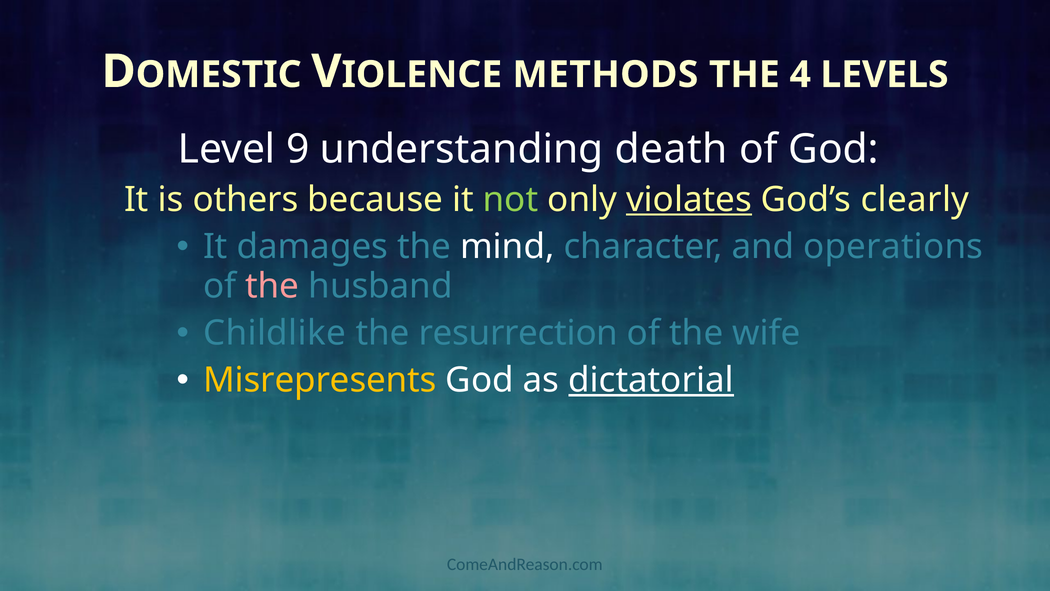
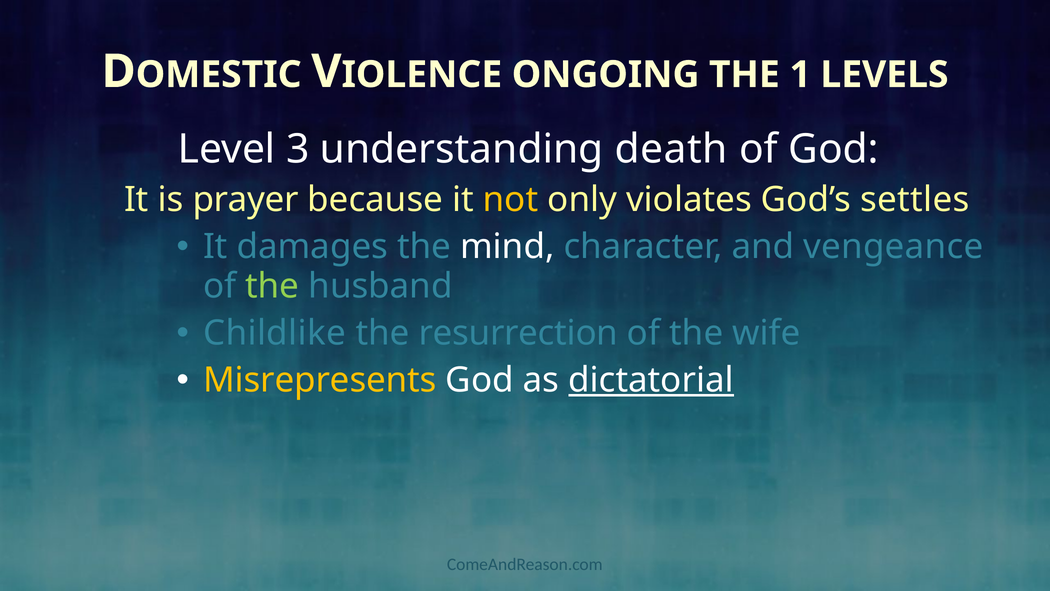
METHODS: METHODS -> ONGOING (606, 75)
4: 4 -> 1 (800, 75)
9: 9 -> 3 (298, 149)
others: others -> prayer (246, 199)
not colour: light green -> yellow (511, 199)
violates underline: present -> none (689, 199)
clearly: clearly -> settles (915, 199)
operations: operations -> vengeance (893, 246)
the colour: pink -> light green (272, 286)
